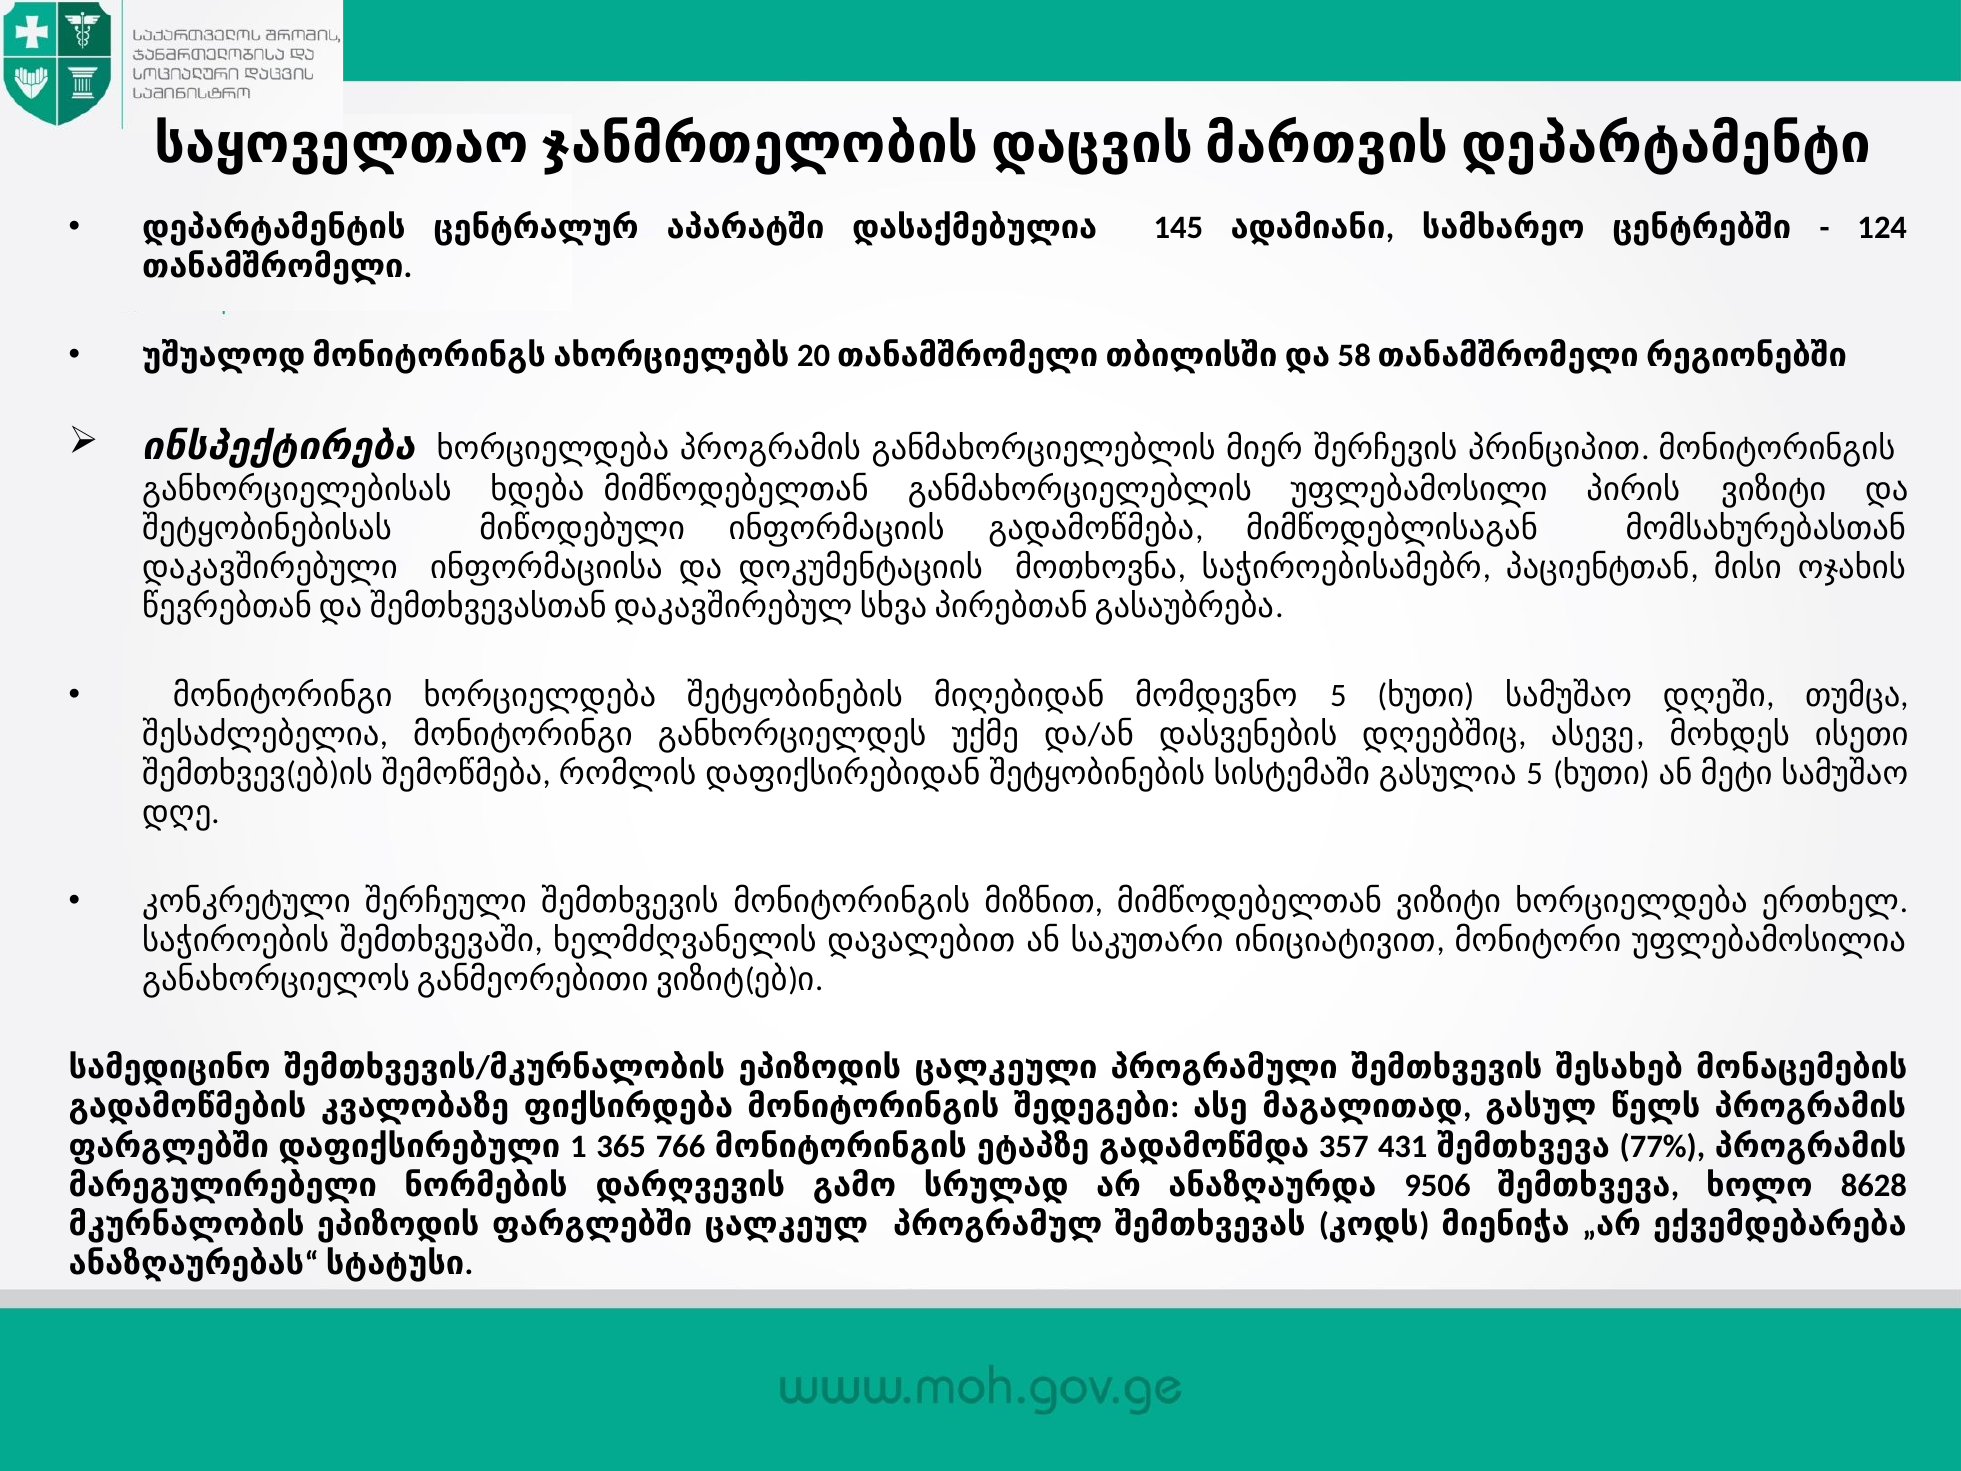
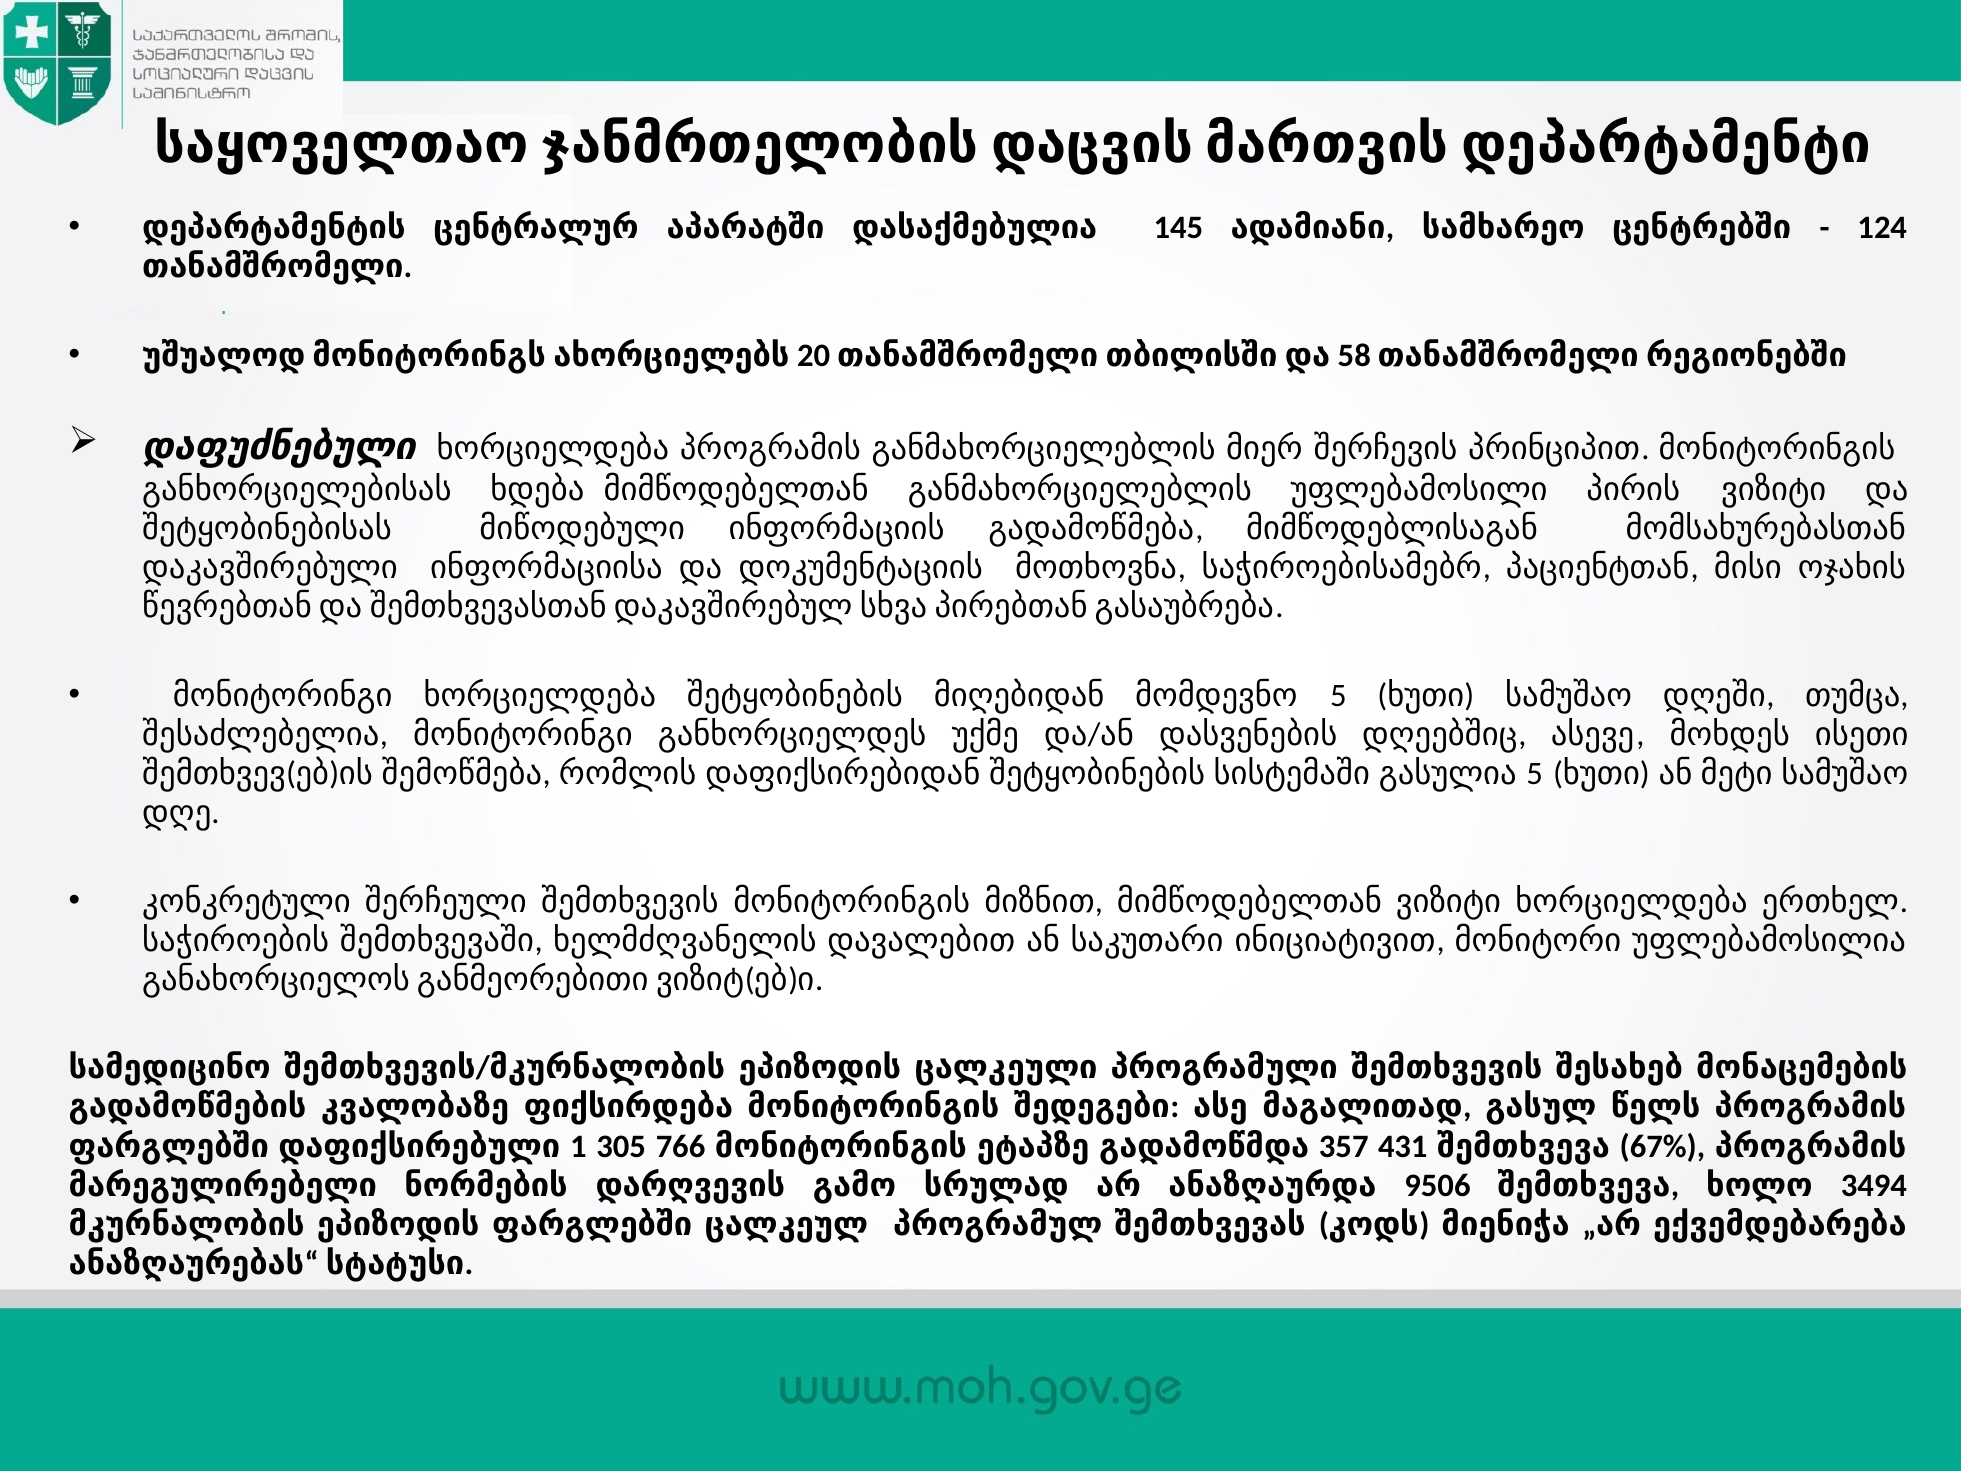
ინსპექტირება: ინსპექტირება -> დაფუძნებული (279, 447)
365: 365 -> 305 (621, 1146)
77%: 77% -> 67% (1662, 1146)
8628: 8628 -> 3494 (1874, 1185)
